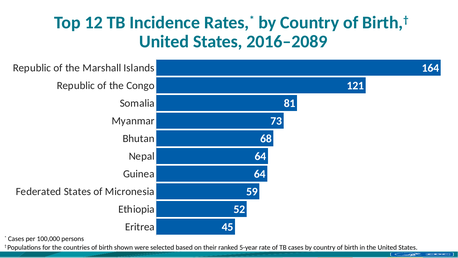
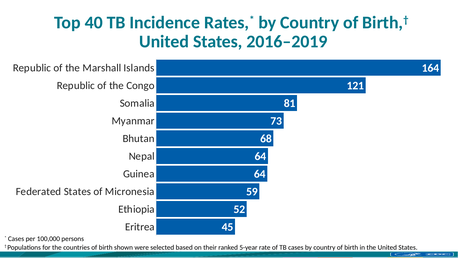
12: 12 -> 40 (94, 22)
2016–2089: 2016–2089 -> 2016–2019 (287, 42)
